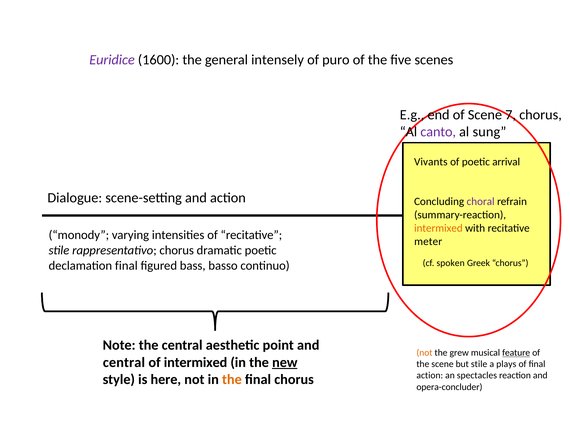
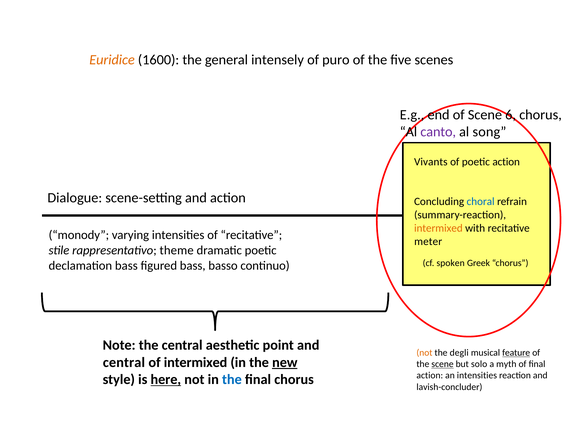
Euridice colour: purple -> orange (112, 60)
7: 7 -> 6 (511, 115)
sung: sung -> song (489, 132)
poetic arrival: arrival -> action (506, 162)
choral colour: purple -> blue (481, 201)
rappresentativo chorus: chorus -> theme (177, 250)
declamation final: final -> bass (126, 265)
grew: grew -> degli (459, 352)
scene underline: none -> present (442, 364)
but stile: stile -> solo (479, 364)
plays: plays -> myth (506, 364)
an spectacles: spectacles -> intensities (477, 375)
here underline: none -> present (166, 379)
the colour: orange -> blue (232, 379)
opera-concluder: opera-concluder -> lavish-concluder (449, 386)
